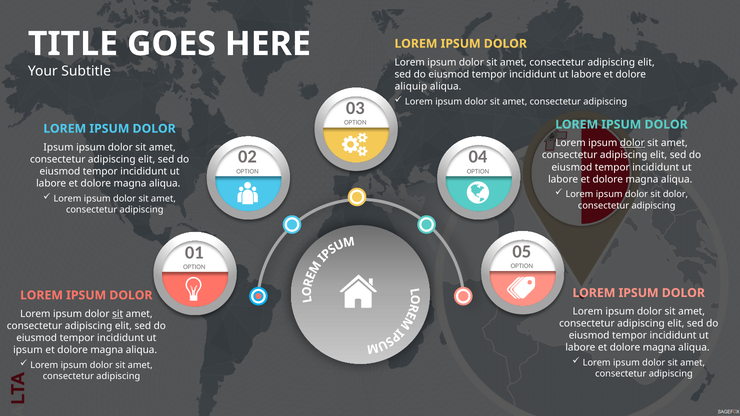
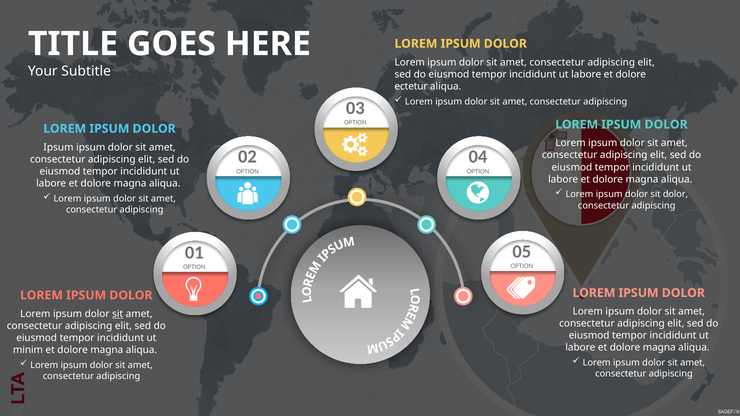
aliquip: aliquip -> ectetur (411, 86)
dolor underline: present -> none (632, 143)
ipsum: ipsum -> minim (28, 350)
